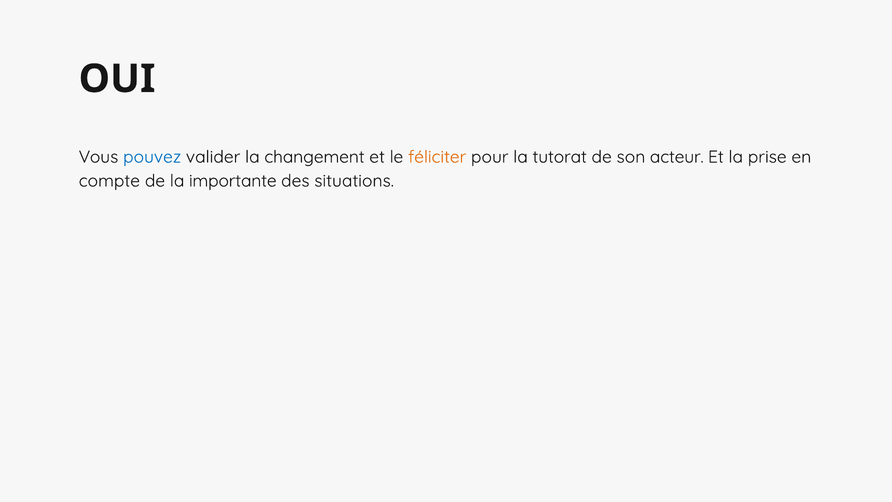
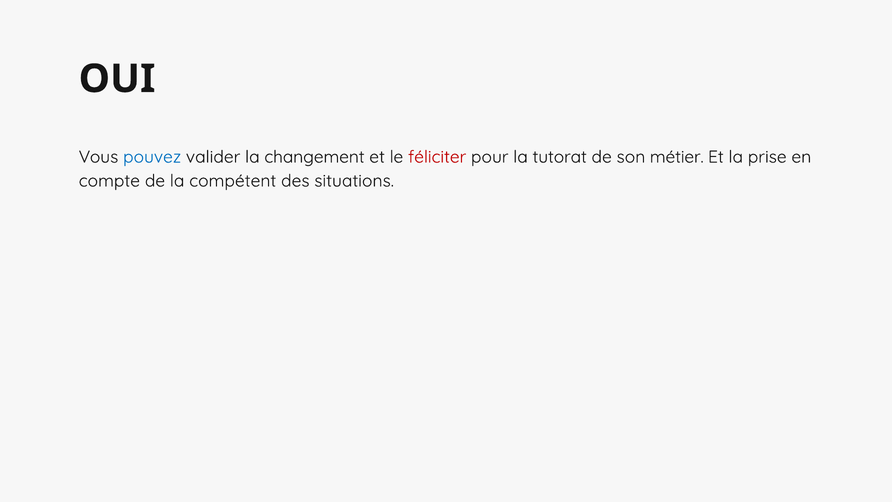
féliciter colour: orange -> red (437, 157)
acteur: acteur -> métier (677, 157)
importante: importante -> compétent (233, 181)
